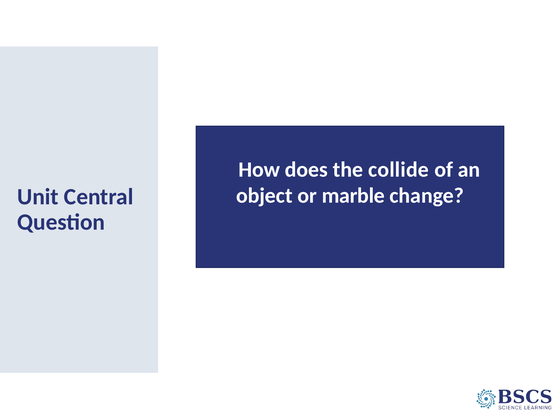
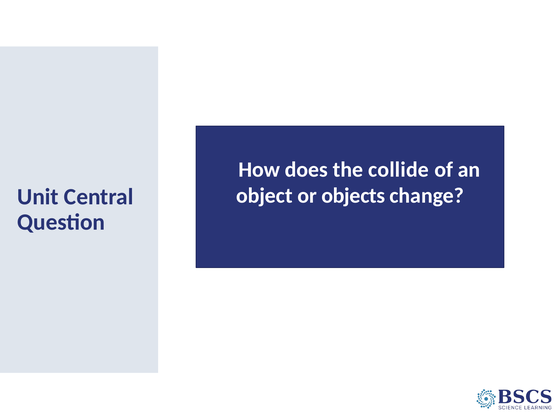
marble: marble -> objects (353, 196)
